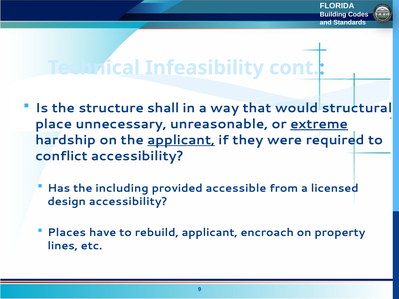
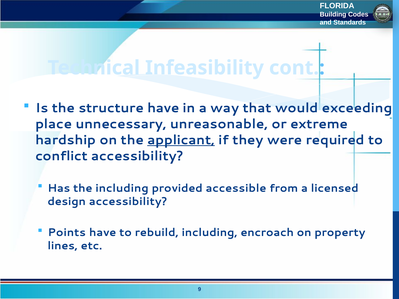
structure shall: shall -> have (163, 108)
structural: structural -> exceeding (357, 108)
extreme underline: present -> none (319, 124)
Places: Places -> Points (67, 233)
rebuild applicant: applicant -> including (210, 233)
